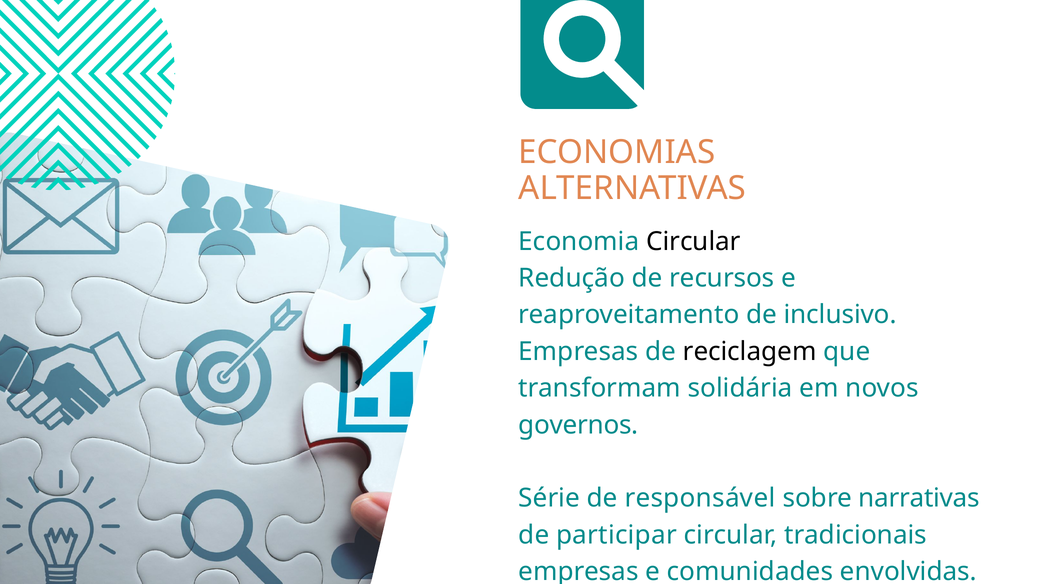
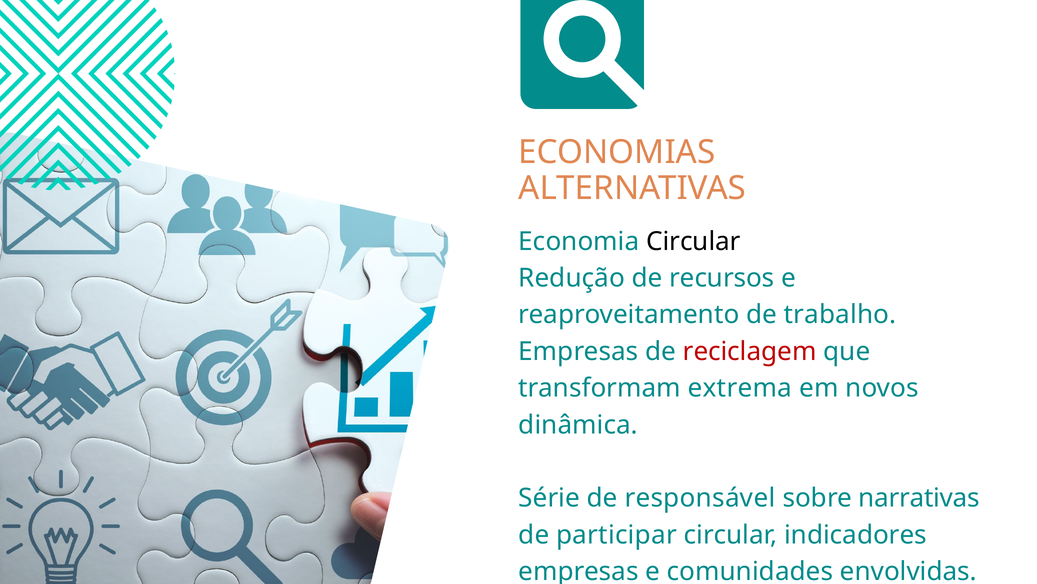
inclusivo: inclusivo -> trabalho (840, 314)
reciclagem colour: black -> red (750, 351)
solidária: solidária -> extrema (740, 388)
governos: governos -> dinâmica (578, 424)
tradicionais: tradicionais -> indicadores (856, 534)
